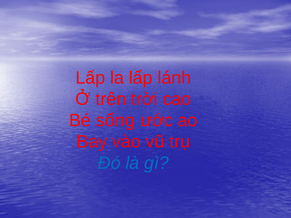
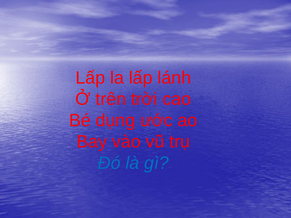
sống: sống -> dụng (116, 120)
